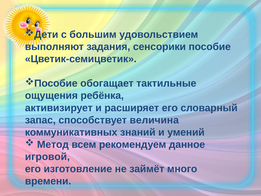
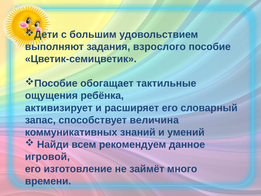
сенсорики: сенсорики -> взрослого (159, 47)
Метод: Метод -> Найди (53, 144)
